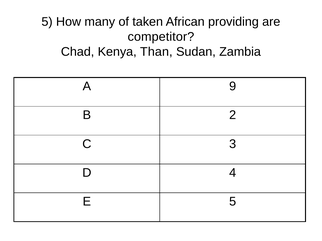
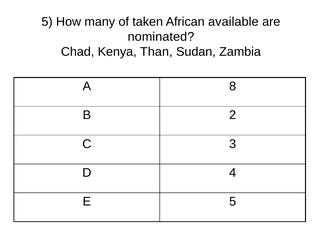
providing: providing -> available (233, 22)
competitor: competitor -> nominated (161, 37)
9: 9 -> 8 (233, 86)
